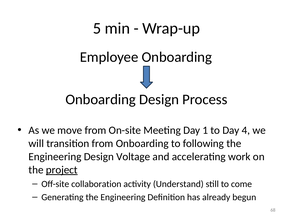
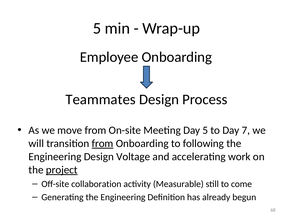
Onboarding: Onboarding -> Teammates (101, 99)
Day 1: 1 -> 5 (205, 130)
4: 4 -> 7 (246, 130)
from underline: none -> present (103, 143)
Understand: Understand -> Measurable (178, 184)
